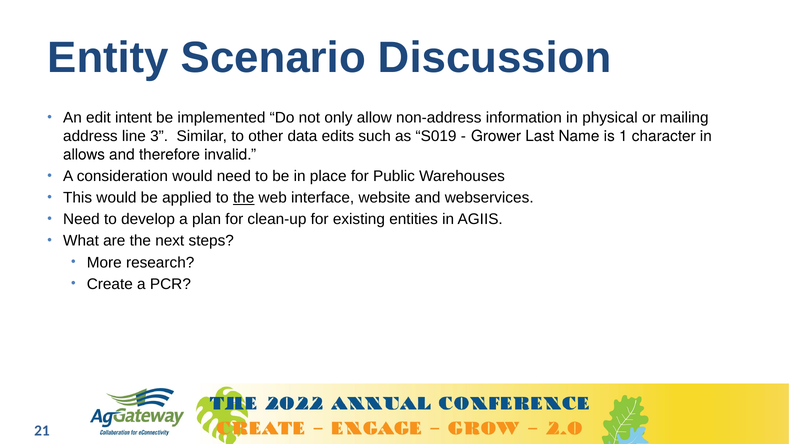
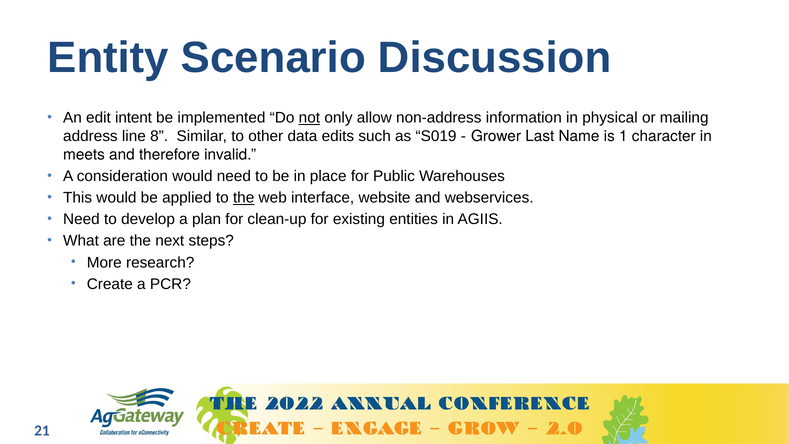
not underline: none -> present (309, 118)
3: 3 -> 8 (159, 136)
allows: allows -> meets (84, 155)
